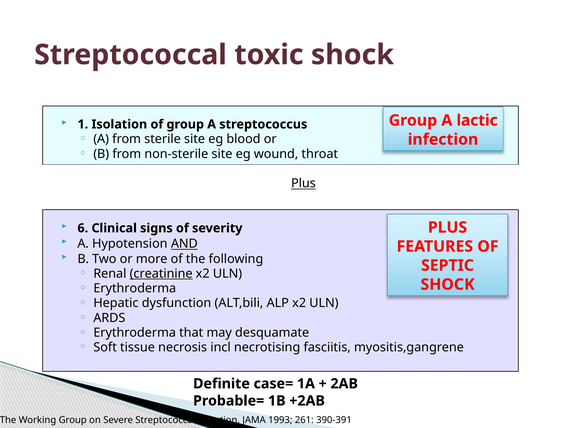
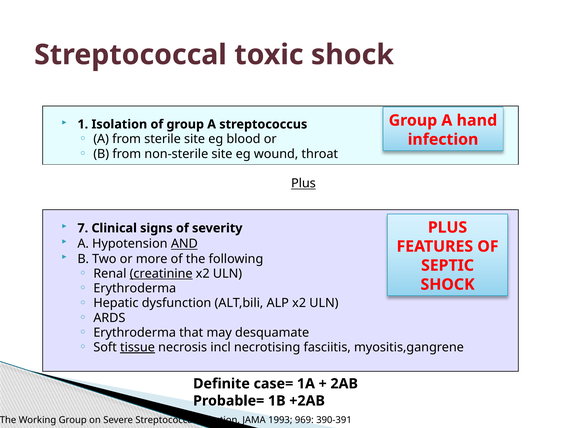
lactic: lactic -> hand (477, 120)
6: 6 -> 7 (83, 228)
tissue underline: none -> present (137, 347)
261: 261 -> 969 (304, 420)
